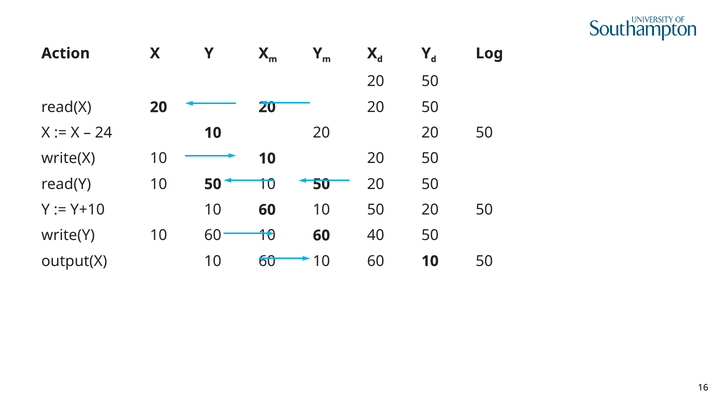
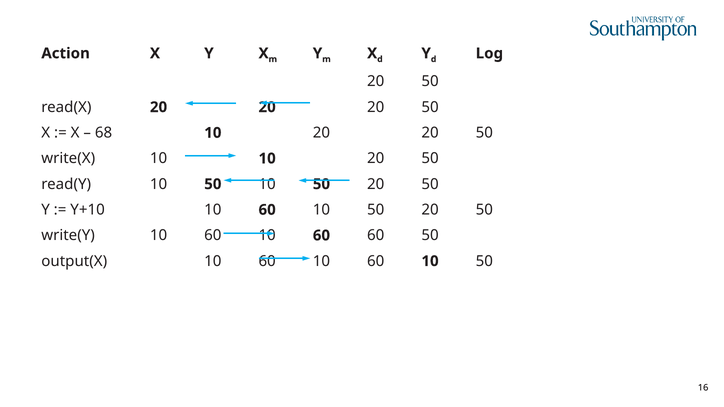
24: 24 -> 68 (104, 133)
60 40: 40 -> 60 (376, 236)
